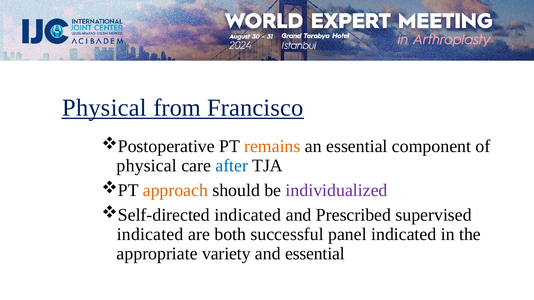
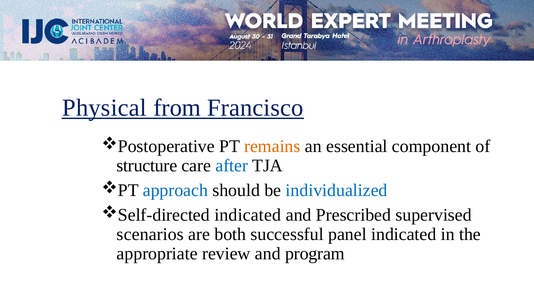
physical: physical -> structure (147, 166)
approach colour: orange -> blue (175, 191)
individualized colour: purple -> blue (337, 191)
indicated: indicated -> scenarios (150, 235)
variety: variety -> review (226, 254)
and essential: essential -> program (315, 254)
